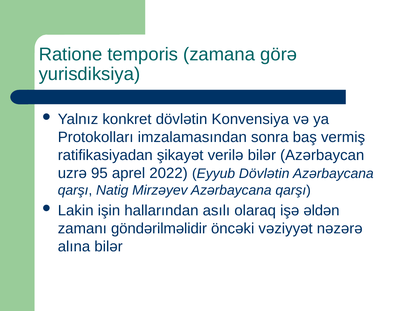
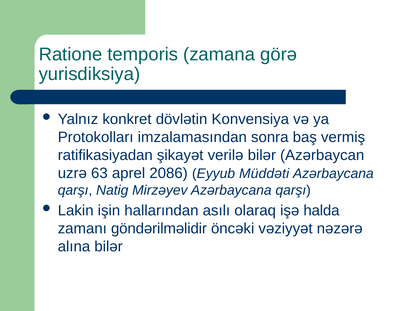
95: 95 -> 63 (99, 173)
2022: 2022 -> 2086 (169, 173)
Eyyub Dövlətin: Dövlətin -> Müddəti (264, 174)
əldən: əldən -> halda (321, 211)
